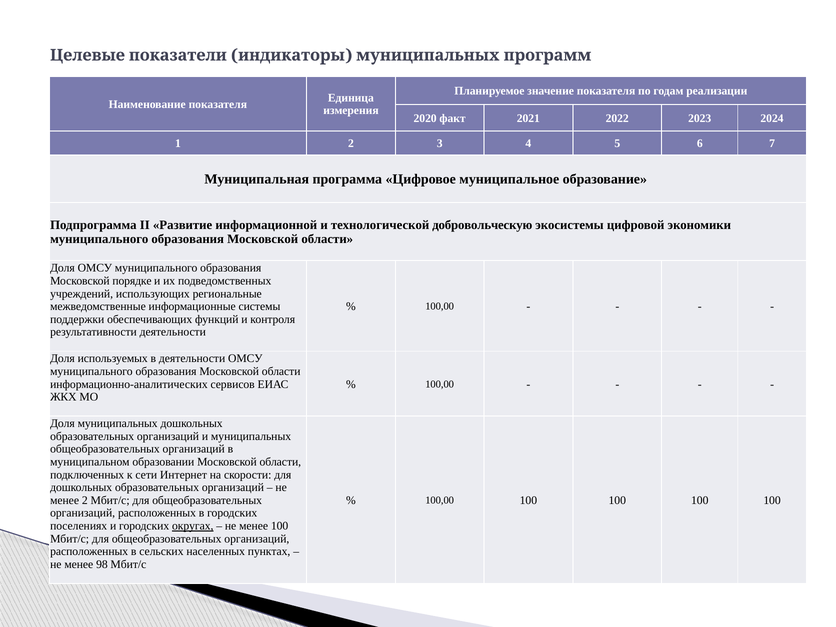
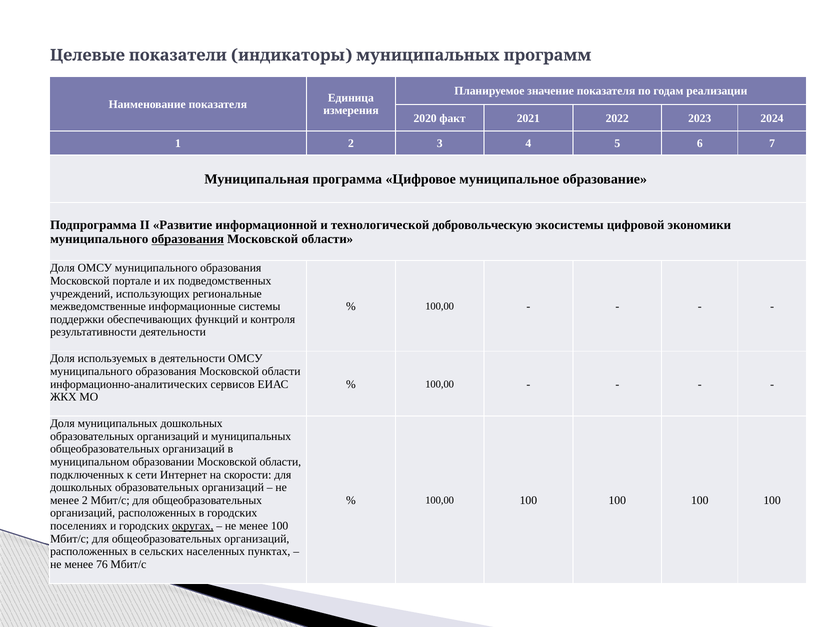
образования underline: none -> present (188, 239)
порядке: порядке -> портале (132, 281)
98: 98 -> 76 (102, 564)
